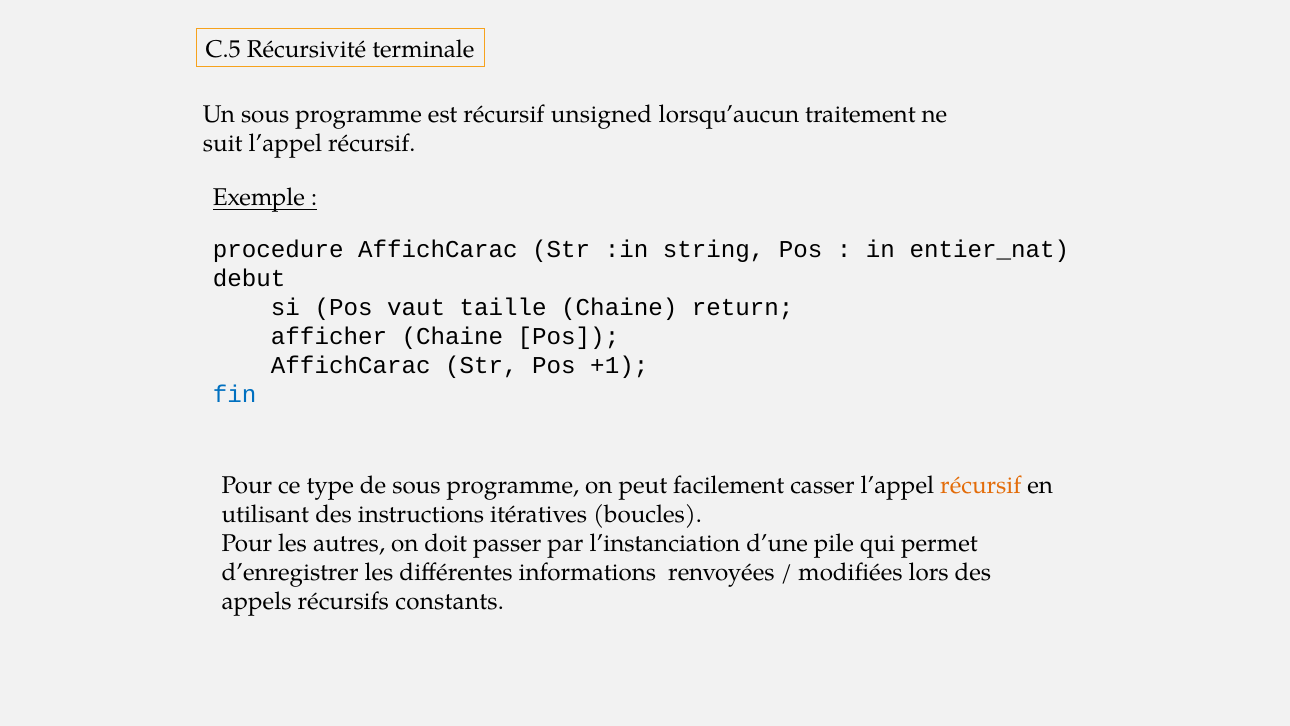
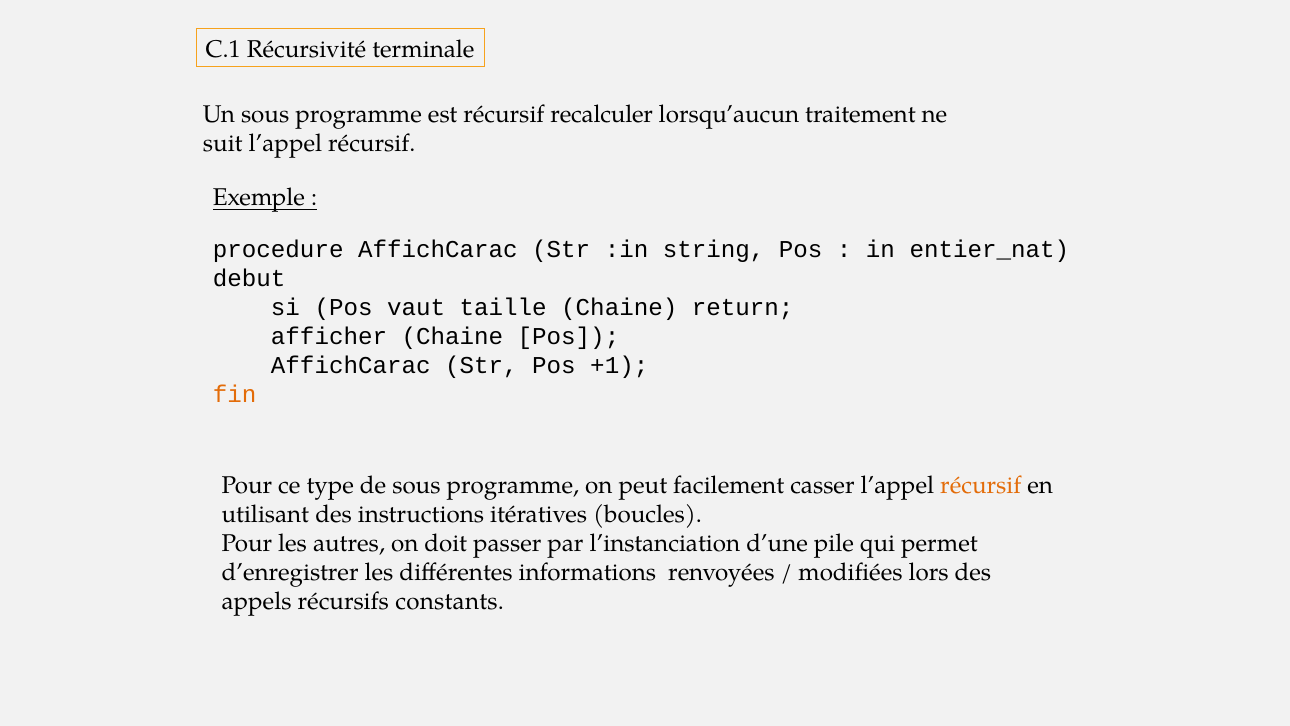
C.5: C.5 -> C.1 (223, 49)
unsigned: unsigned -> recalculer (602, 114)
fin colour: blue -> orange (235, 394)
